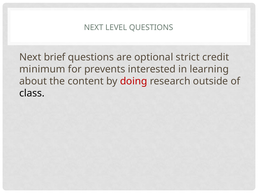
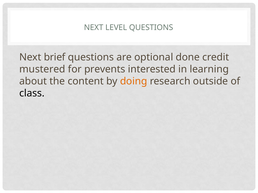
strict: strict -> done (188, 57)
minimum: minimum -> mustered (42, 69)
doing colour: red -> orange (134, 81)
